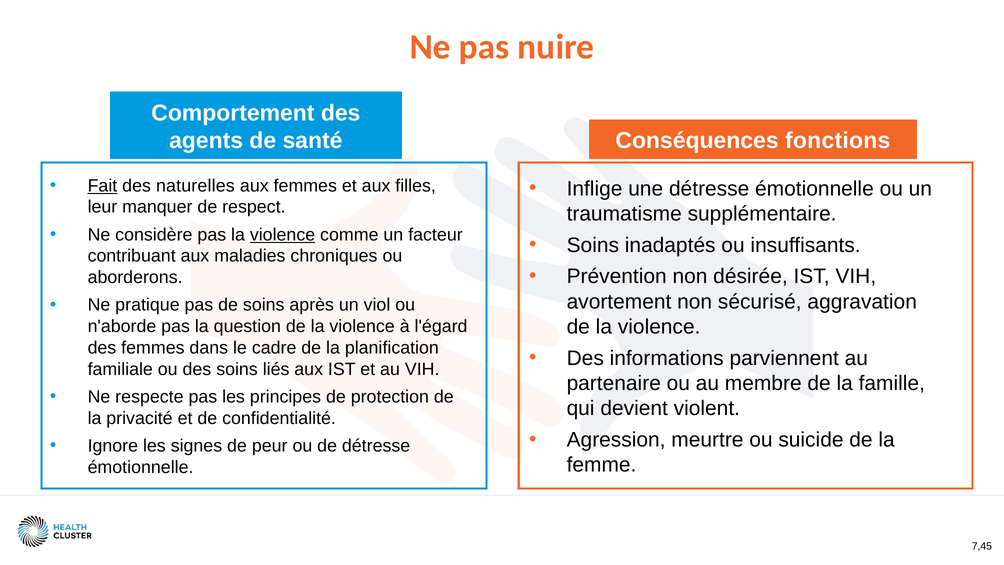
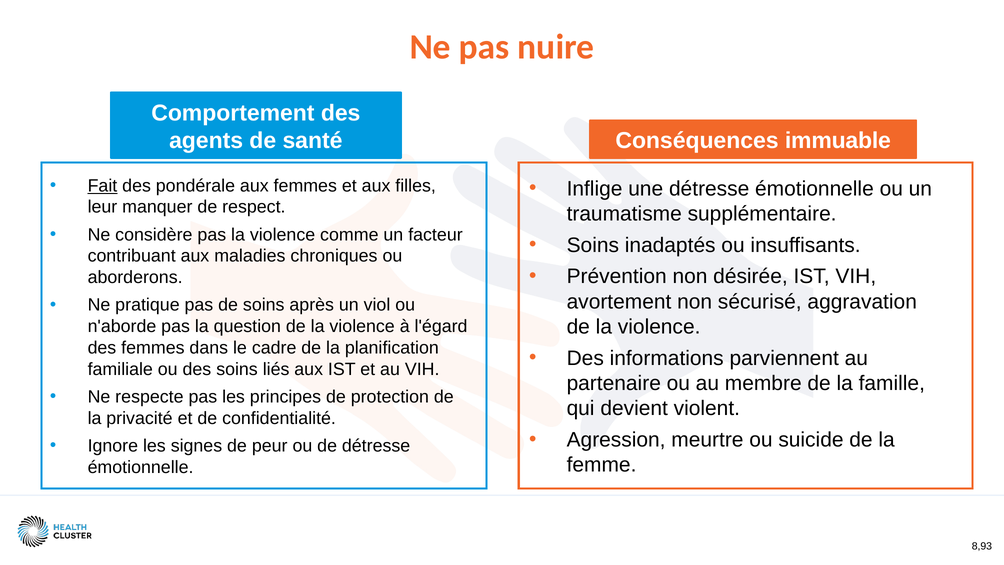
fonctions: fonctions -> immuable (838, 141)
naturelles: naturelles -> pondérale (195, 186)
violence underline: present -> none (283, 235)
7,45: 7,45 -> 8,93 (982, 546)
